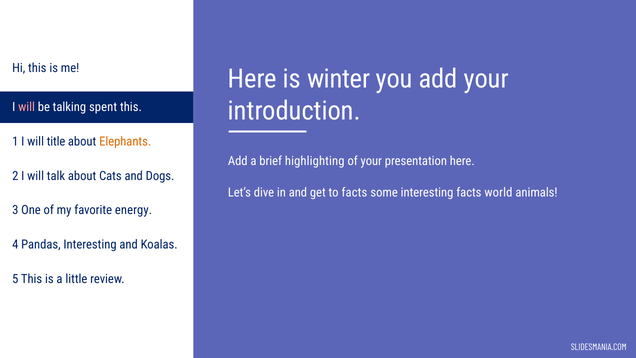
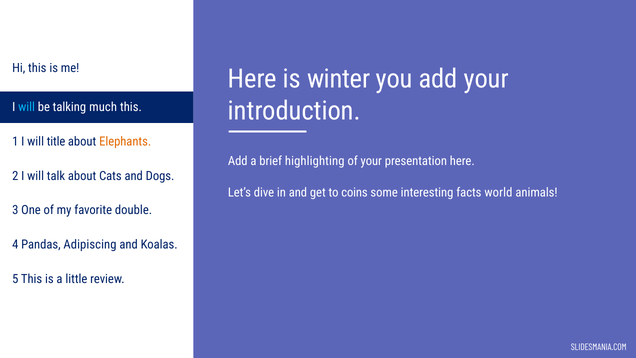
will colour: pink -> light blue (27, 107)
spent: spent -> much (103, 107)
to facts: facts -> coins (355, 192)
energy: energy -> double (134, 210)
Pandas Interesting: Interesting -> Adipiscing (90, 244)
